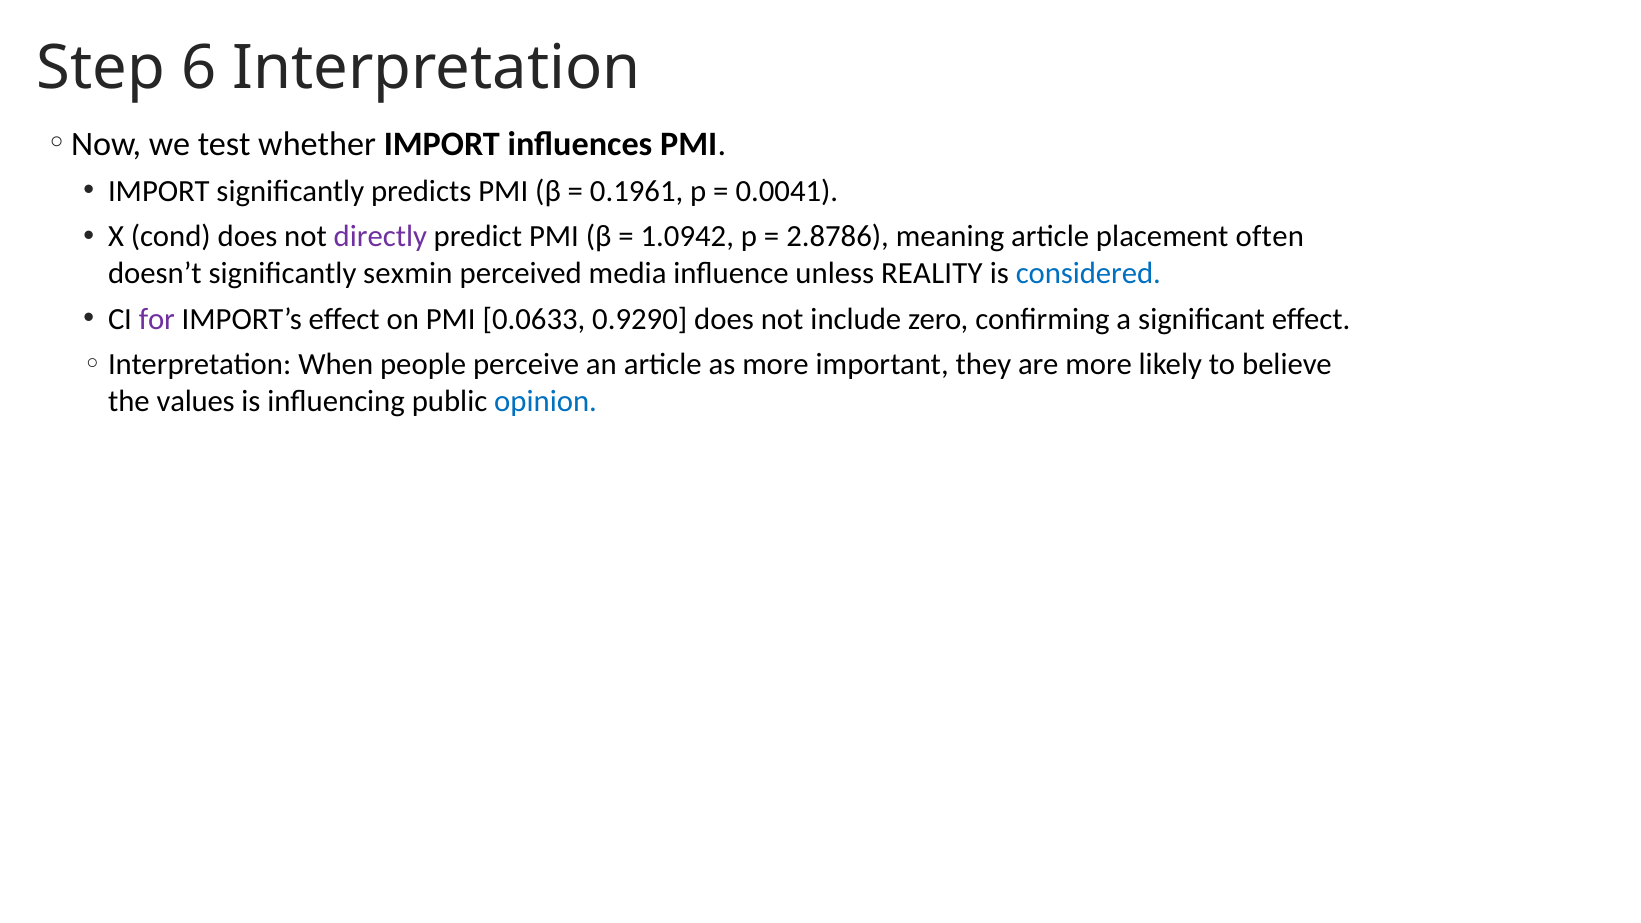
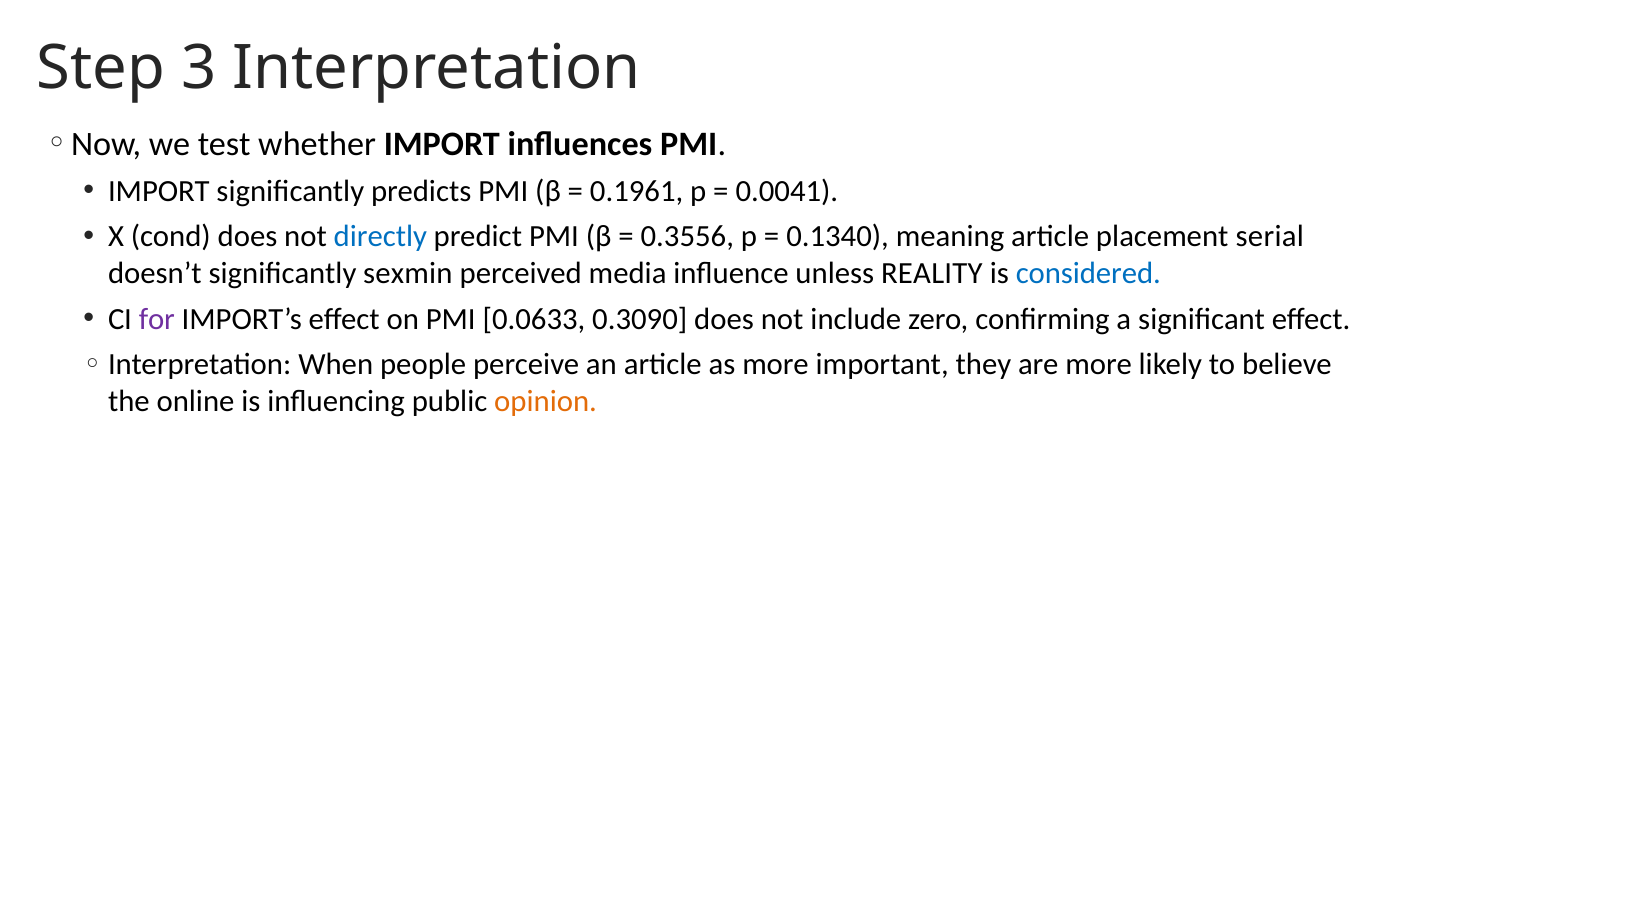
6: 6 -> 3 (199, 68)
directly colour: purple -> blue (380, 237)
1.0942: 1.0942 -> 0.3556 (687, 237)
2.8786: 2.8786 -> 0.1340 (838, 237)
often: often -> serial (1270, 237)
0.9290: 0.9290 -> 0.3090 (640, 319)
values: values -> online (196, 401)
opinion colour: blue -> orange (546, 401)
